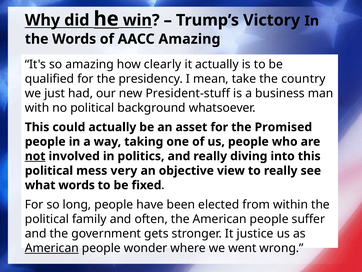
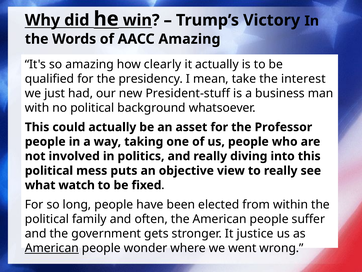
country: country -> interest (303, 79)
Promised: Promised -> Professor (283, 127)
not underline: present -> none (35, 156)
very: very -> puts (124, 170)
what words: words -> watch (77, 185)
